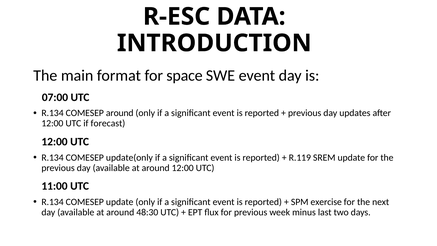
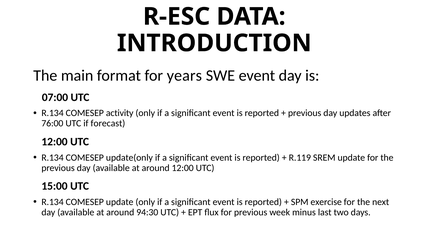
space: space -> years (184, 76)
COMESEP around: around -> activity (120, 113)
12:00: 12:00 -> 76:00 (52, 123)
11:00: 11:00 -> 15:00 (55, 186)
48:30: 48:30 -> 94:30 (147, 212)
